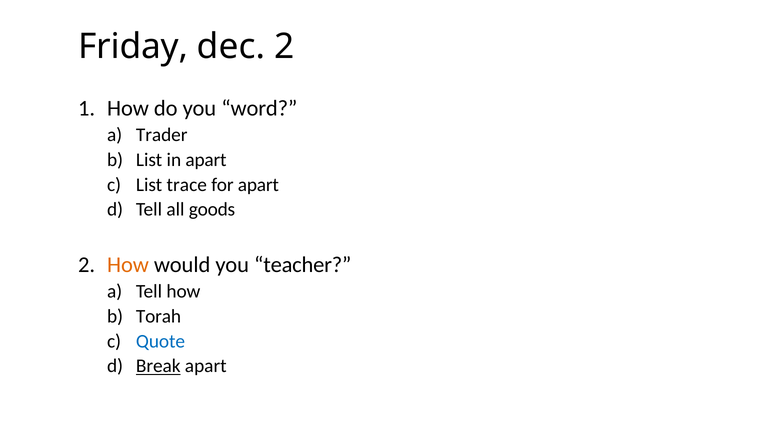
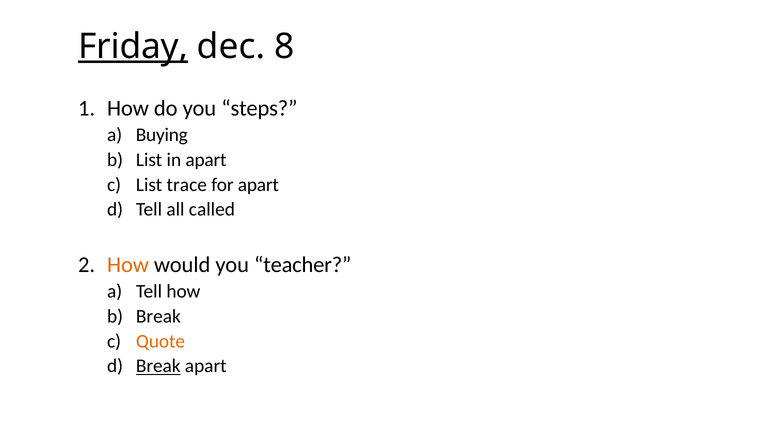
Friday underline: none -> present (133, 47)
dec 2: 2 -> 8 (285, 47)
word: word -> steps (259, 109)
Trader: Trader -> Buying (162, 135)
goods: goods -> called (212, 210)
Torah: Torah -> Break (158, 317)
Quote colour: blue -> orange (161, 341)
